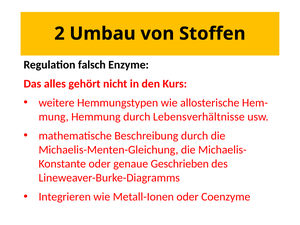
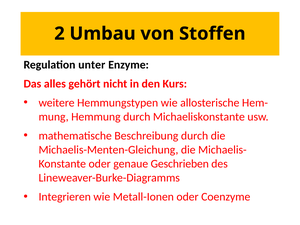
falsch: falsch -> unter (92, 65)
Lebensverhältnisse: Lebensverhältnisse -> Michaeliskonstante (199, 117)
